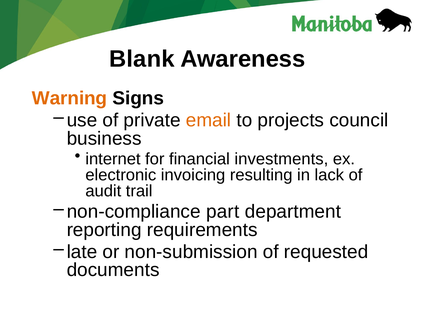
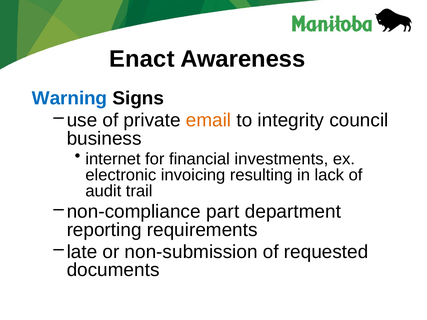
Blank: Blank -> Enact (142, 59)
Warning colour: orange -> blue (70, 98)
projects: projects -> integrity (291, 120)
